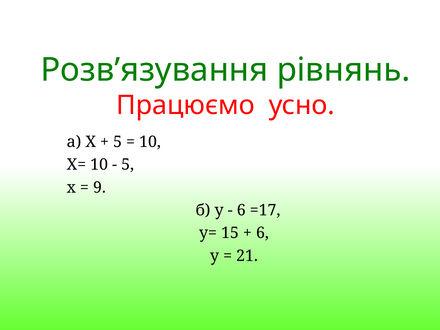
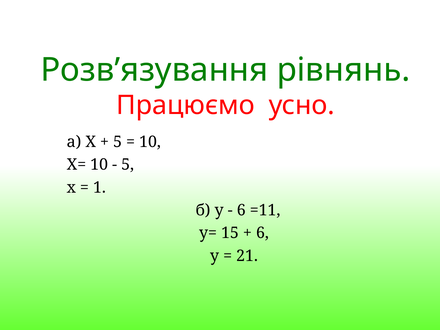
9: 9 -> 1 (99, 188)
=17: =17 -> =11 (265, 210)
